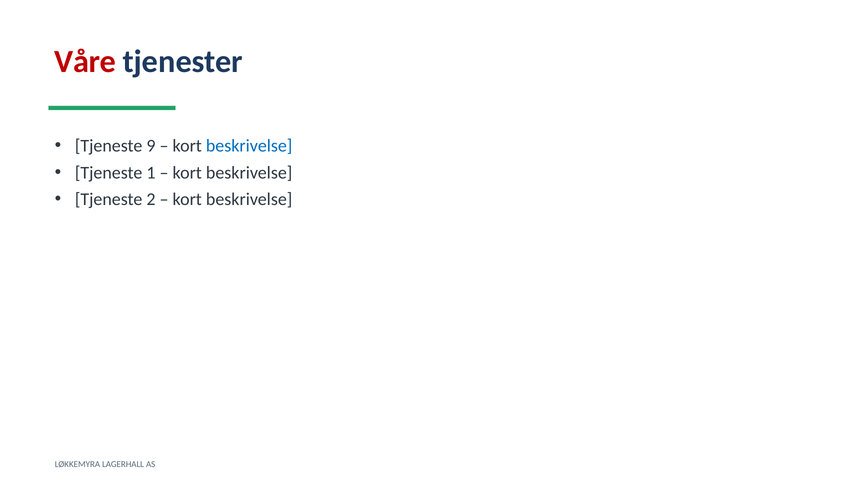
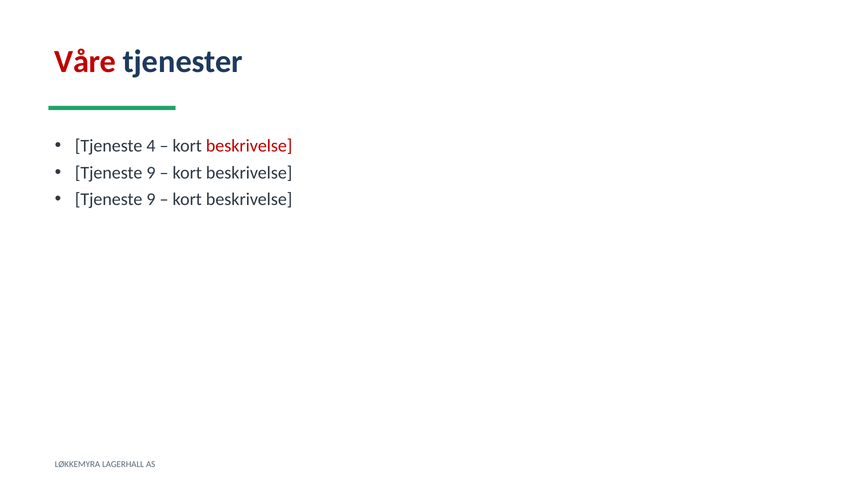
9: 9 -> 4 (151, 146)
beskrivelse colour: blue -> red (249, 146)
1: 1 -> 9 (151, 173)
2: 2 -> 9 (151, 200)
